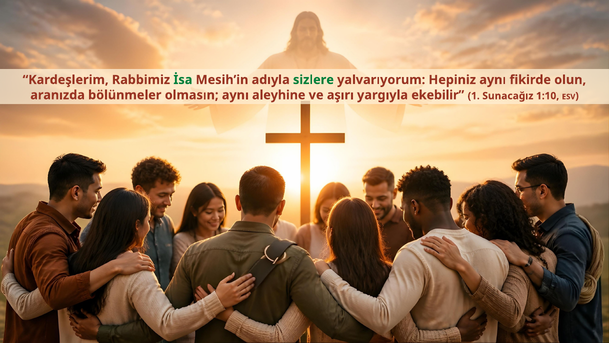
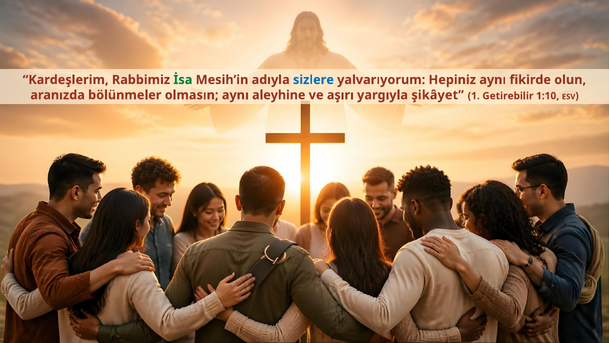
sizlere colour: green -> blue (313, 80)
ekebilir: ekebilir -> şikâyet (438, 95)
Sunacağız: Sunacağız -> Getirebilir (508, 96)
